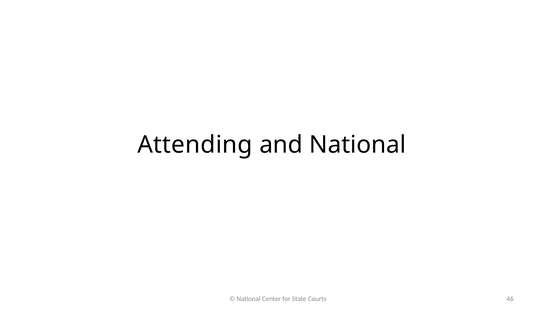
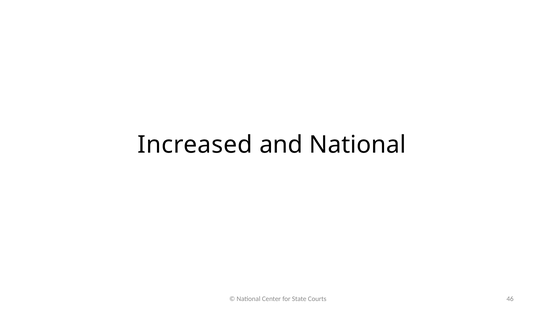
Attending: Attending -> Increased (195, 145)
